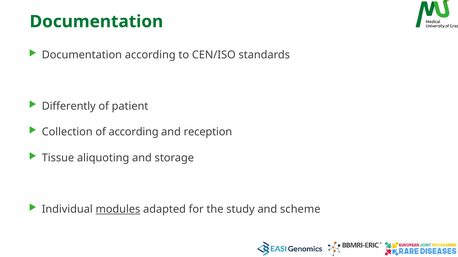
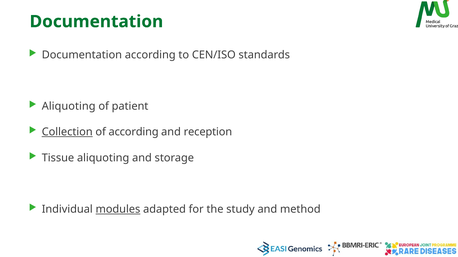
Differently: Differently -> Aliquoting (69, 107)
Collection underline: none -> present (67, 132)
scheme: scheme -> method (300, 210)
